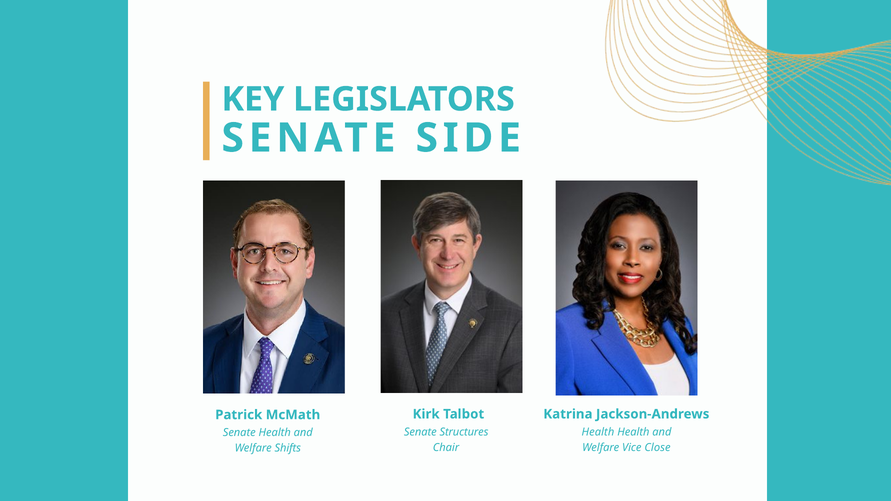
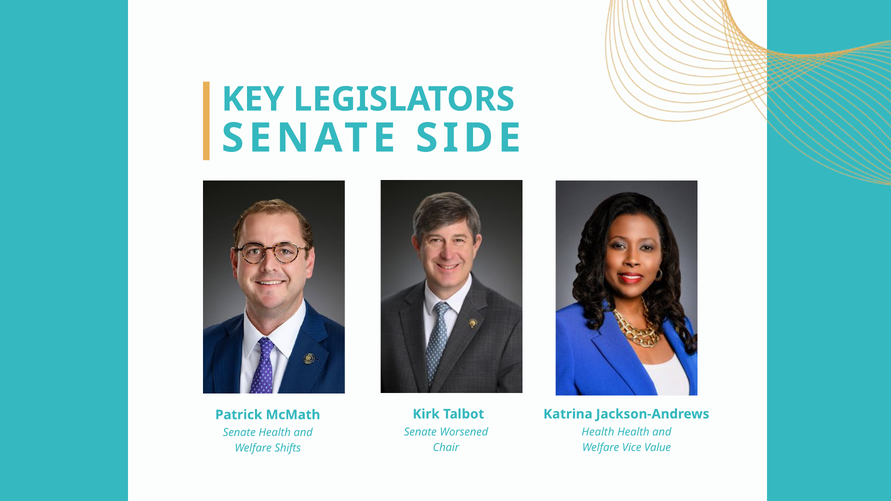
Structures: Structures -> Worsened (464, 432)
Close: Close -> Value (658, 448)
